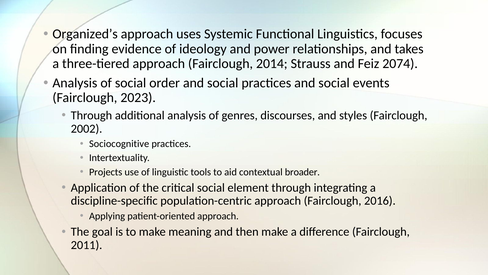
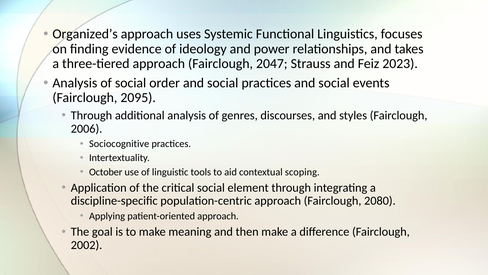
2014: 2014 -> 2047 (272, 64)
2074: 2074 -> 2023 (400, 64)
2023: 2023 -> 2095 (138, 98)
2002: 2002 -> 2006 (87, 128)
Projects: Projects -> October (106, 172)
broader: broader -> scoping (302, 172)
2016: 2016 -> 2080 (380, 201)
2011: 2011 -> 2002 (87, 245)
